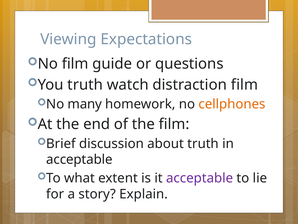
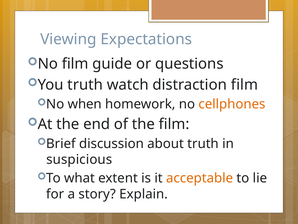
many: many -> when (85, 104)
acceptable: acceptable -> suspicious (79, 159)
acceptable colour: purple -> orange (200, 178)
